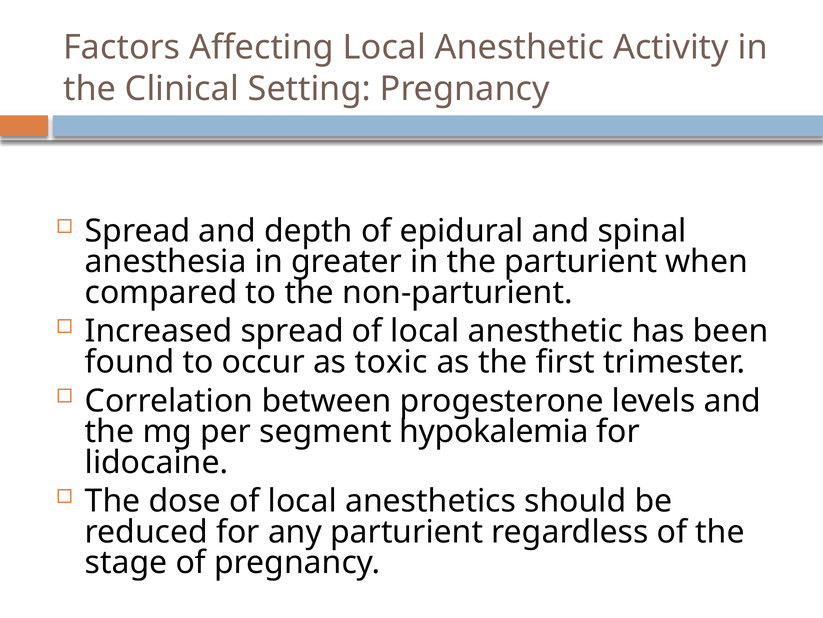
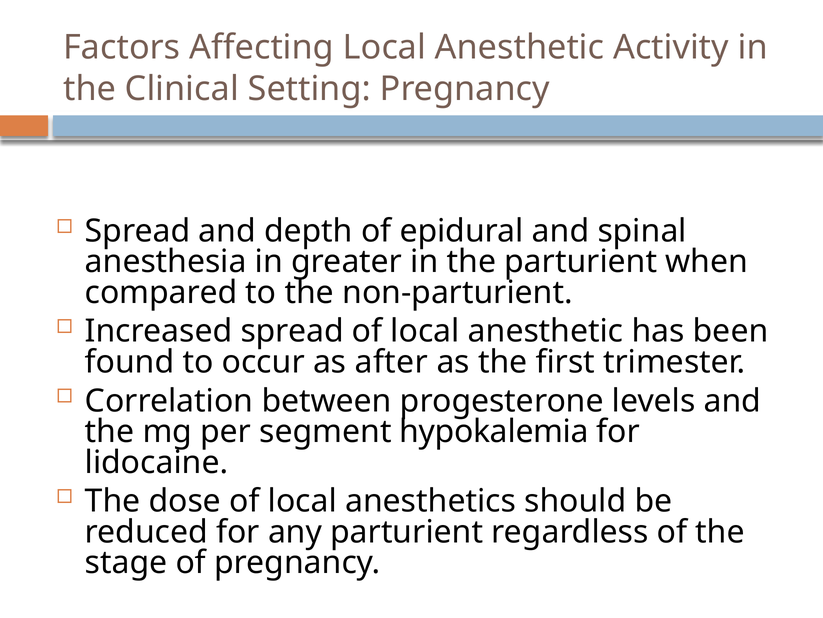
toxic: toxic -> after (391, 362)
